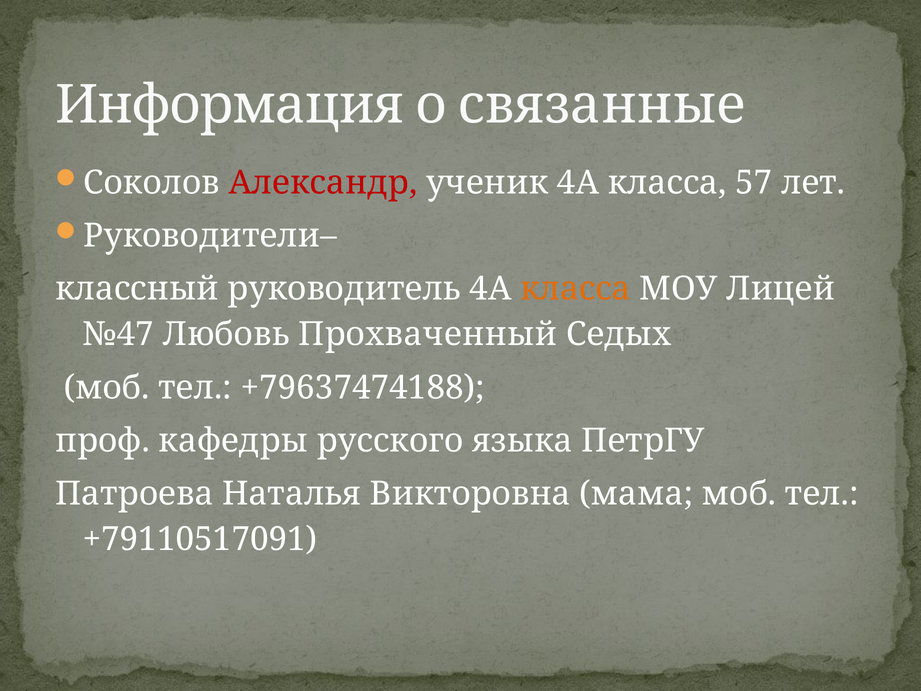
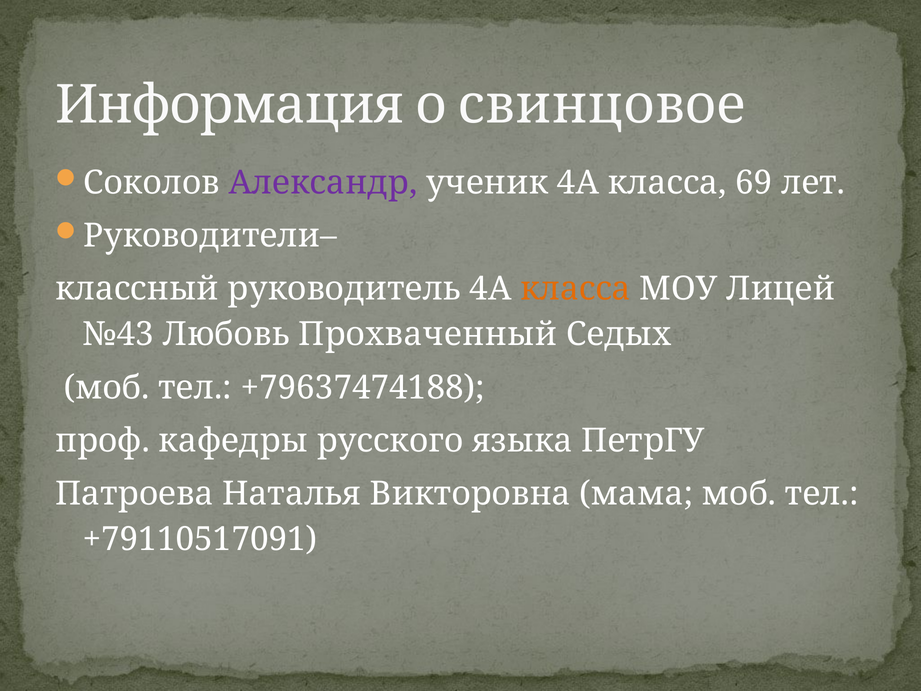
связанные: связанные -> свинцовое (602, 105)
Александр colour: red -> purple (323, 183)
57: 57 -> 69 (754, 183)
№47: №47 -> №43 (118, 334)
